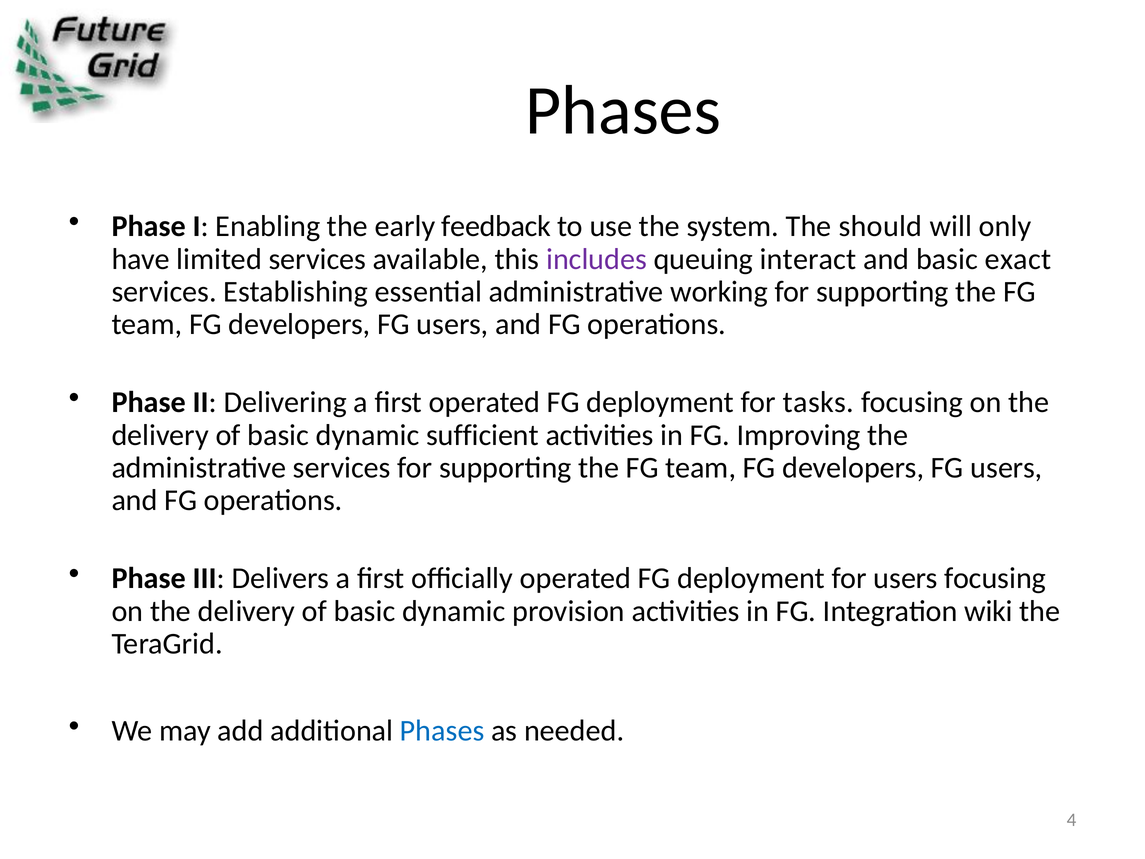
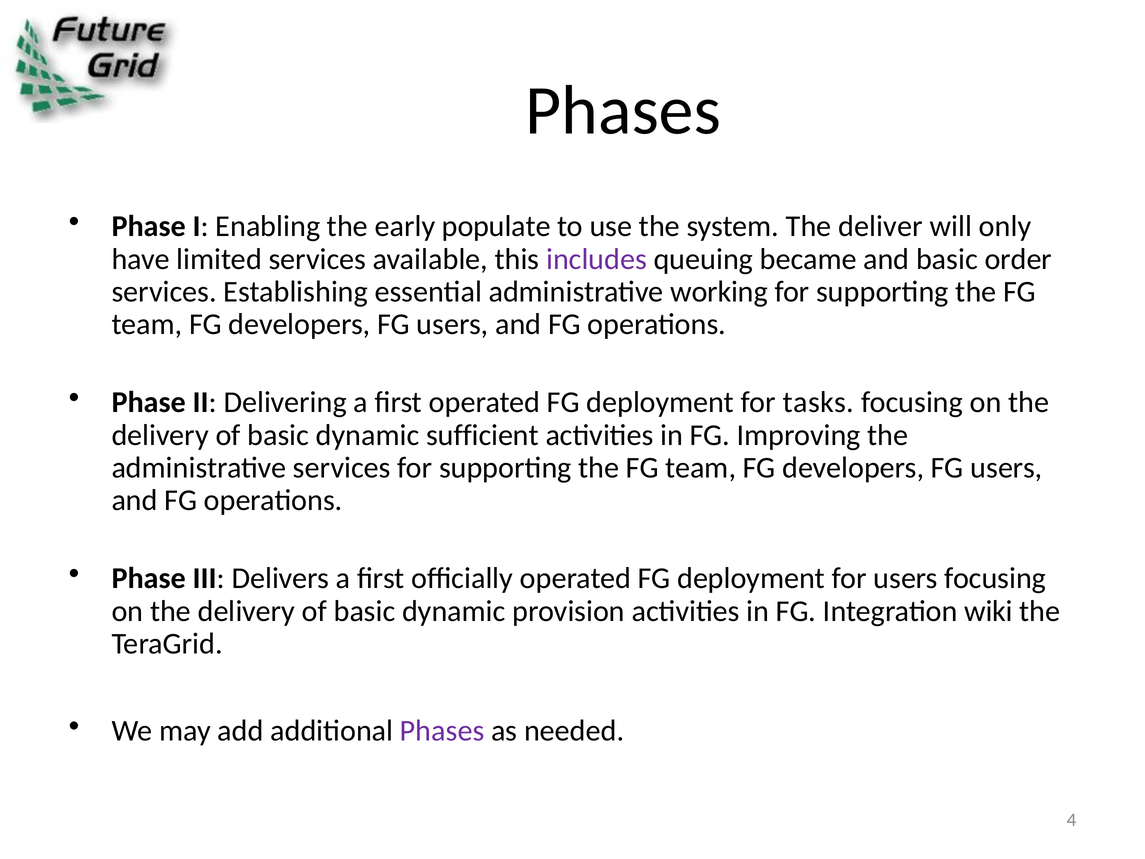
feedback: feedback -> populate (496, 226)
should: should -> deliver (881, 226)
interact: interact -> became (808, 259)
exact: exact -> order (1018, 259)
Phases colour: blue -> purple (442, 731)
